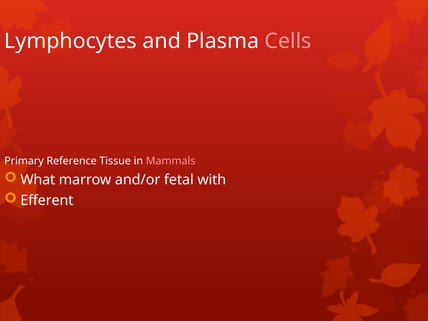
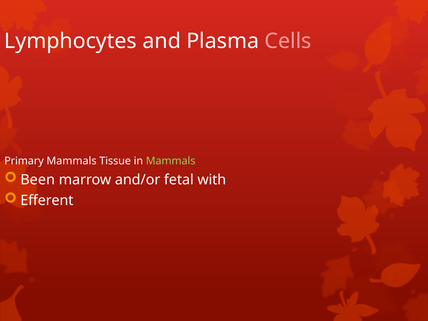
Primary Reference: Reference -> Mammals (72, 161)
Mammals colour: pink -> light green (171, 161)
What: What -> Been (38, 180)
